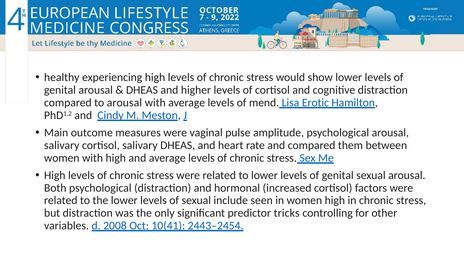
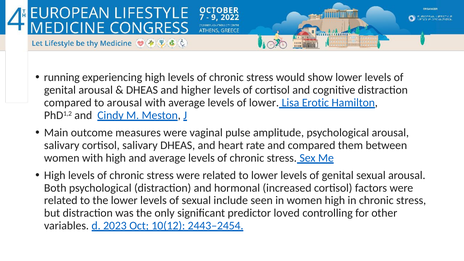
healthy: healthy -> running (62, 77)
of mend: mend -> lower (264, 103)
tricks: tricks -> loved (287, 213)
2008: 2008 -> 2023 (115, 226)
10(41: 10(41 -> 10(12 (168, 226)
